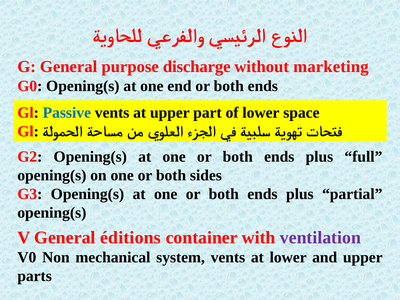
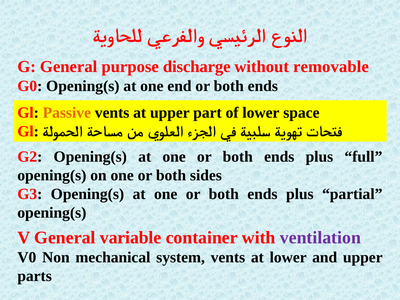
marketing: marketing -> removable (331, 67)
Passive colour: blue -> orange (67, 113)
éditions: éditions -> variable (131, 238)
